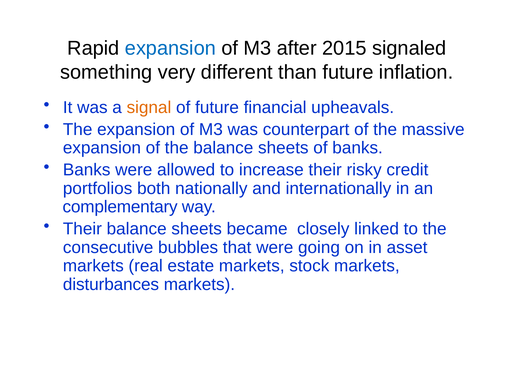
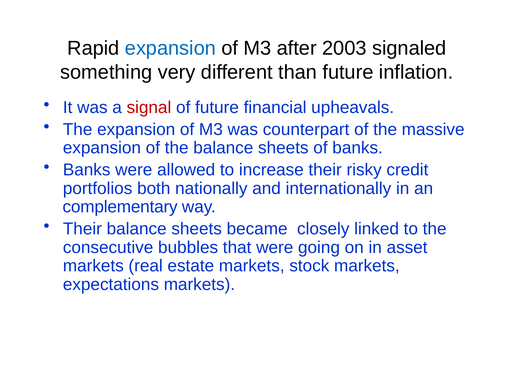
2015: 2015 -> 2003 (344, 48)
signal colour: orange -> red (149, 107)
disturbances: disturbances -> expectations (111, 284)
